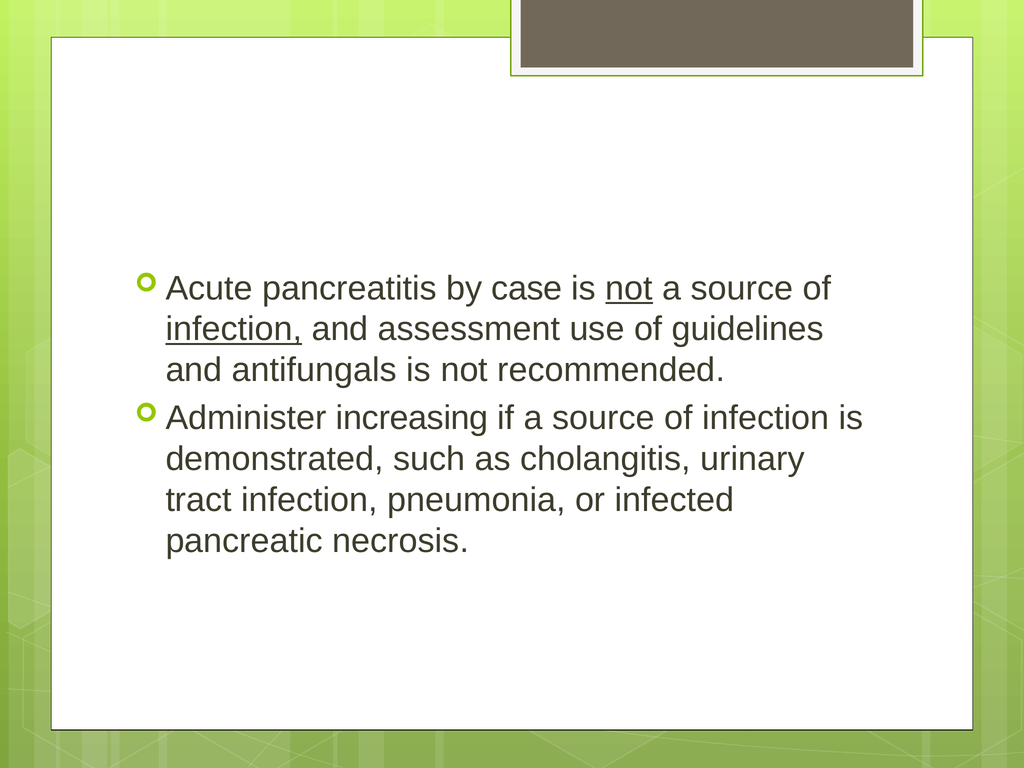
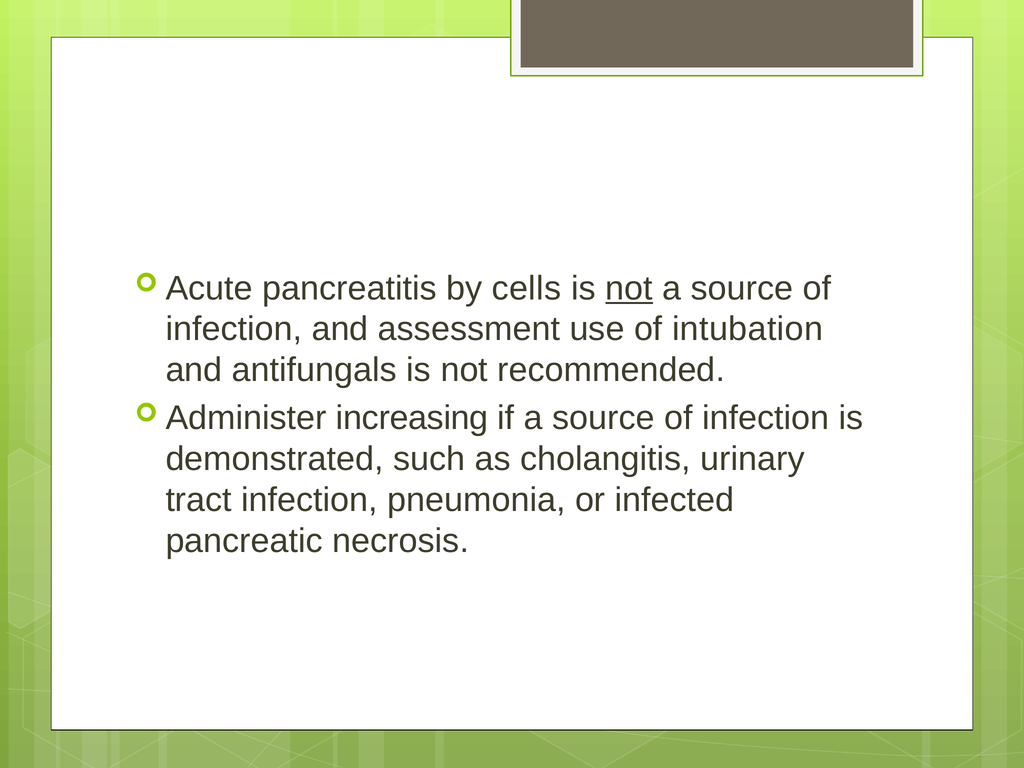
case: case -> cells (527, 288)
infection underline: present -> none (234, 329)
guidelines: guidelines -> intubation (748, 329)
